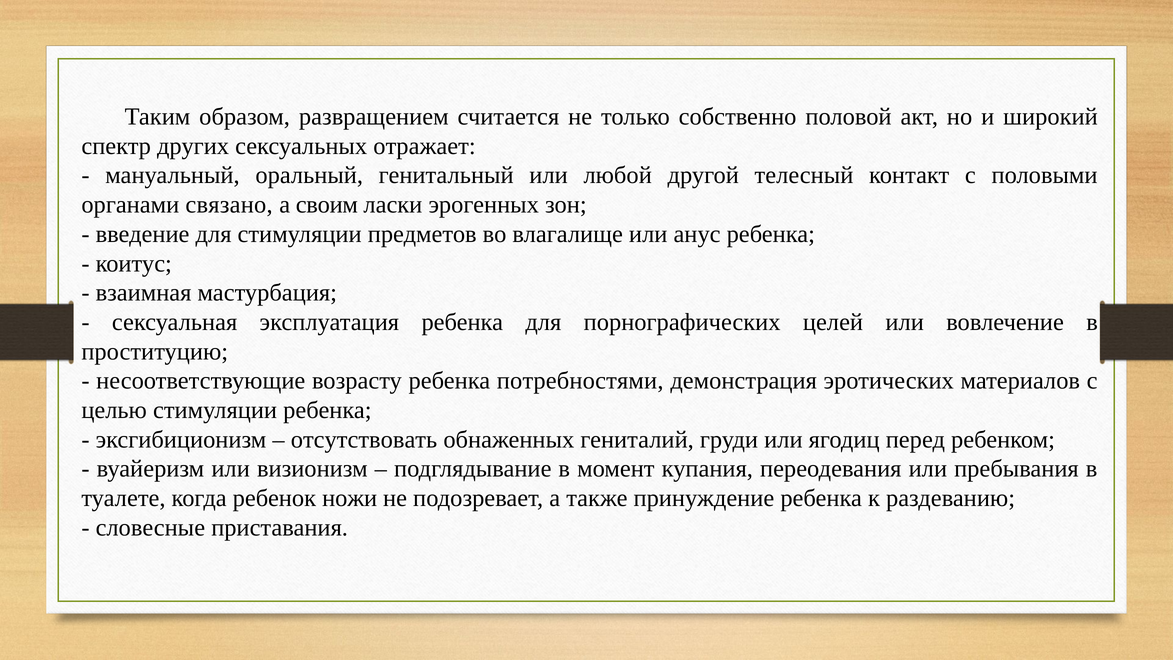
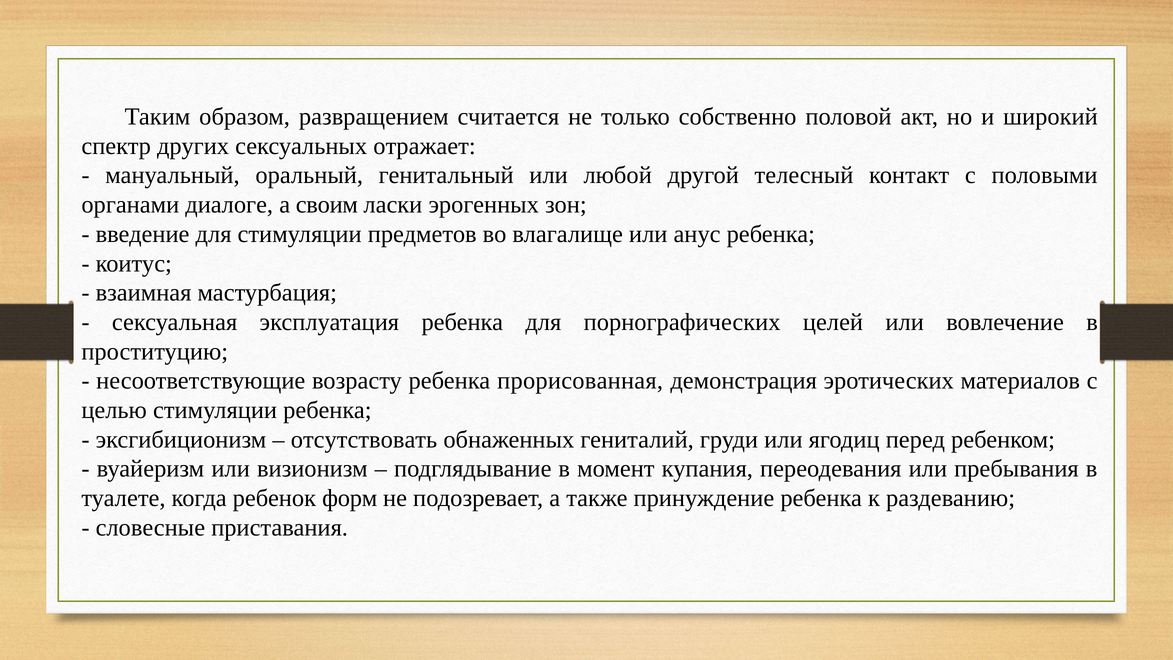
связано: связано -> диалоге (229, 205)
потребностями: потребностями -> прорисованная (580, 381)
ножи: ножи -> форм (350, 498)
